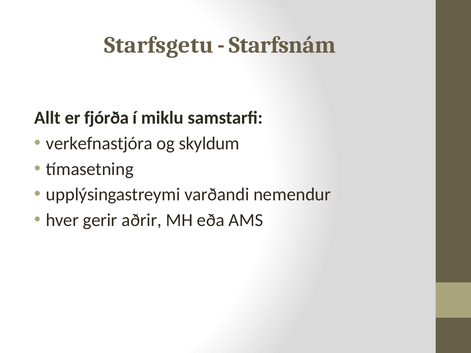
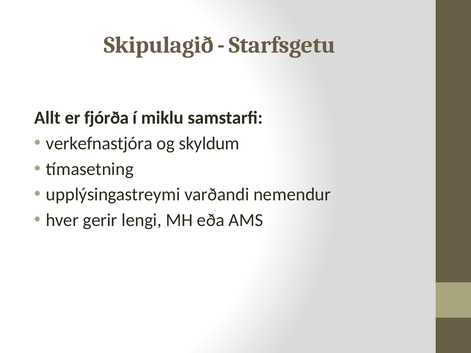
Starfsgetu: Starfsgetu -> Skipulagið (159, 45)
Starfsnám: Starfsnám -> Starfsgetu (282, 45)
aðrir: aðrir -> lengi (142, 220)
